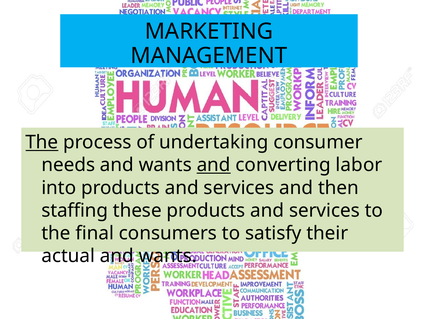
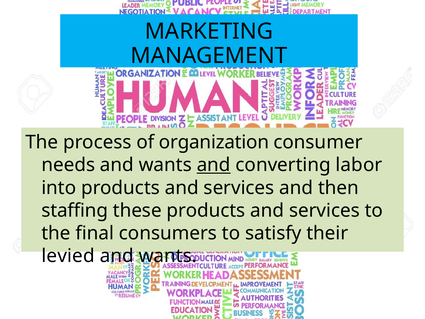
The underline: present -> none (42, 142)
undertaking: undertaking -> organization (214, 142)
actual: actual -> levied (68, 256)
